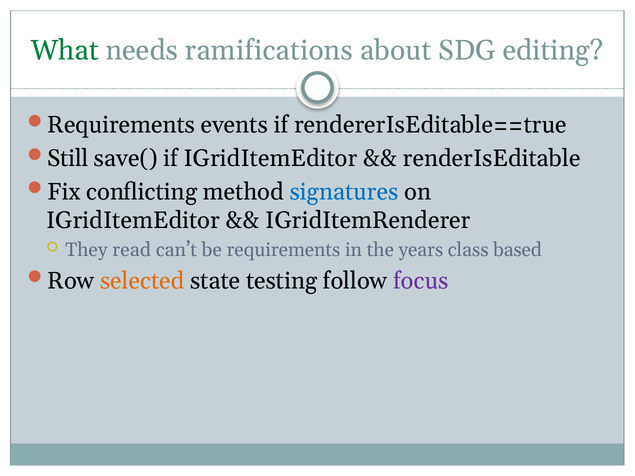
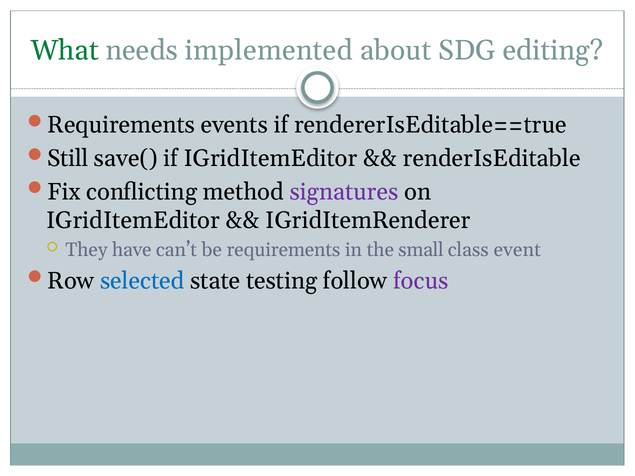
ramifications: ramifications -> implemented (269, 50)
signatures colour: blue -> purple (344, 192)
read: read -> have (132, 250)
years: years -> small (421, 250)
based: based -> event (517, 250)
selected colour: orange -> blue (142, 281)
